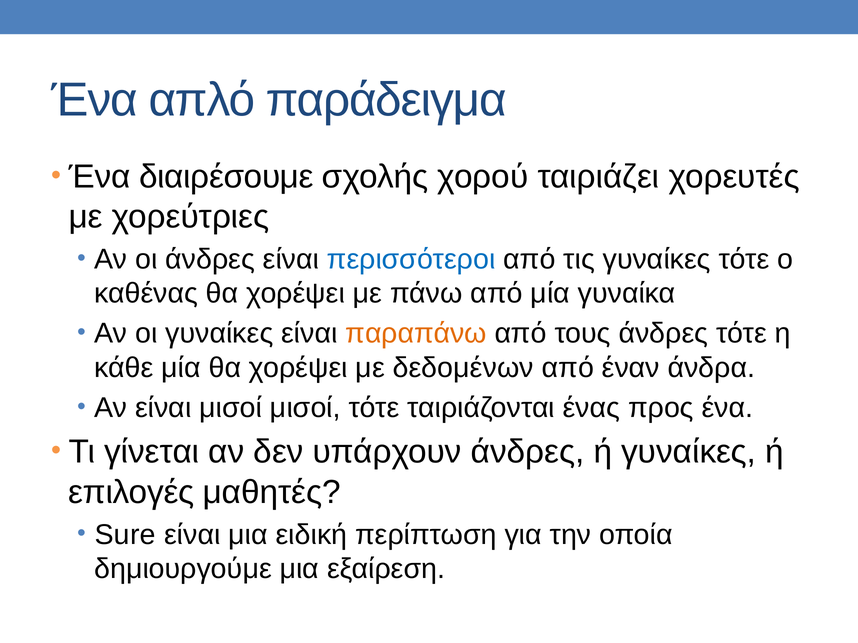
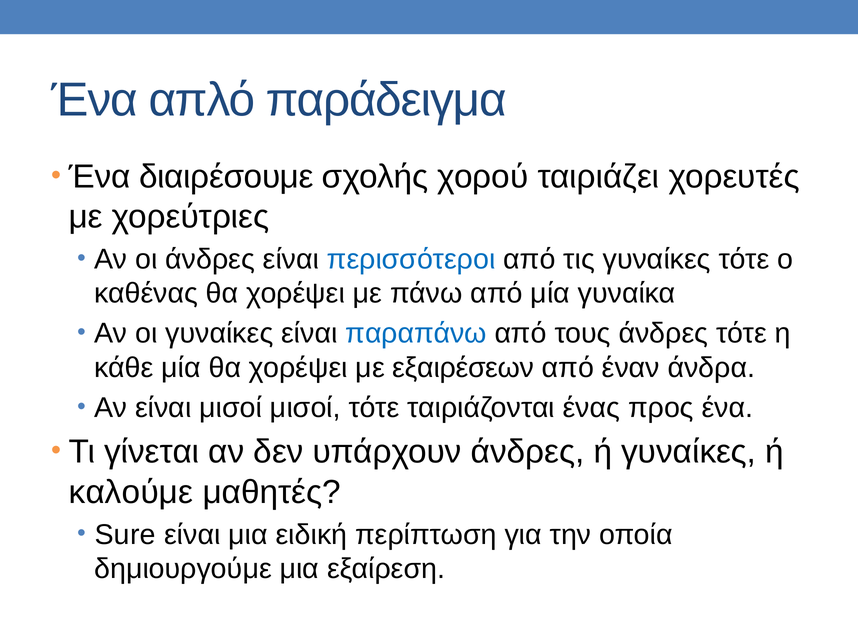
παραπάνω colour: orange -> blue (416, 334)
δεδομένων: δεδομένων -> εξαιρέσεων (463, 368)
επιλογές: επιλογές -> καλούμε (131, 492)
